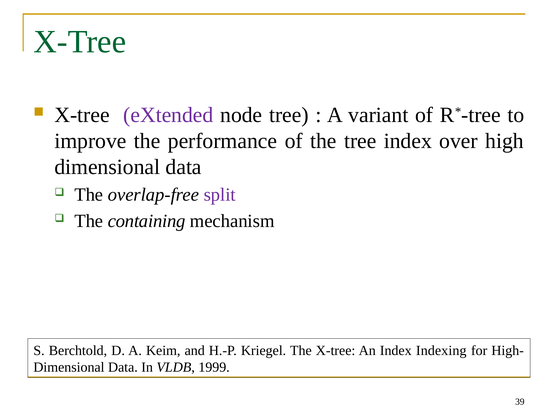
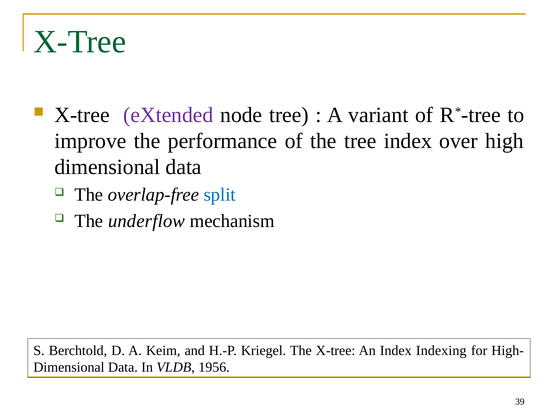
split colour: purple -> blue (220, 195)
containing: containing -> underflow (146, 221)
1999: 1999 -> 1956 (214, 367)
